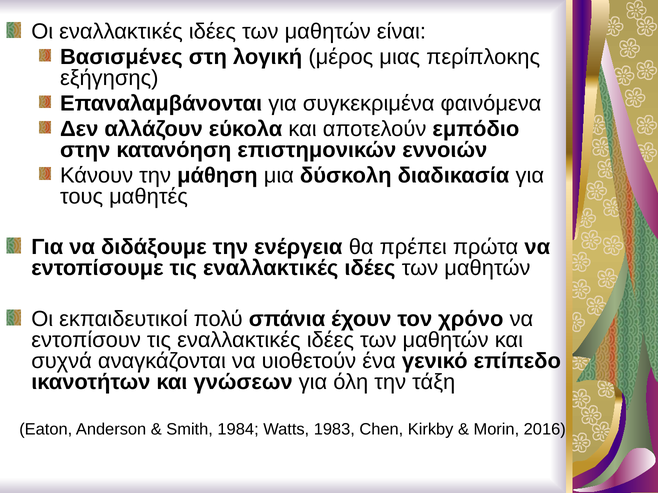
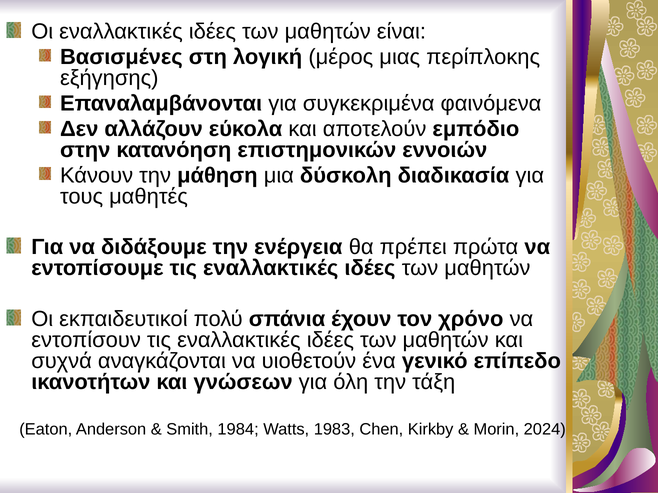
2016: 2016 -> 2024 (545, 430)
